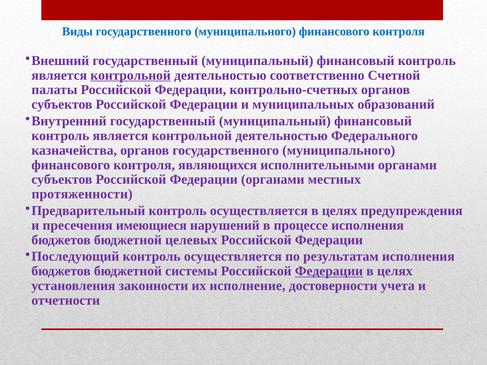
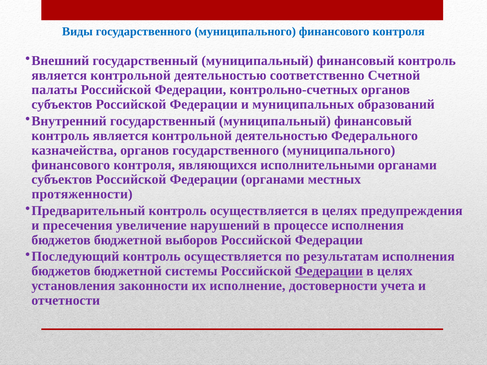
контрольной underline: present -> none (131, 75)
имеющиеся: имеющиеся -> увеличение (151, 225)
целевых: целевых -> выборов (191, 240)
